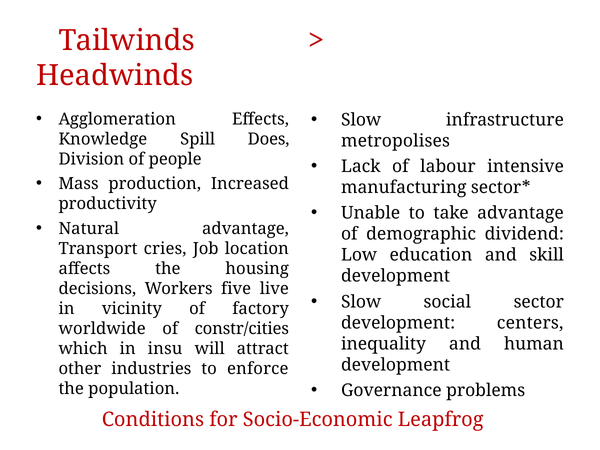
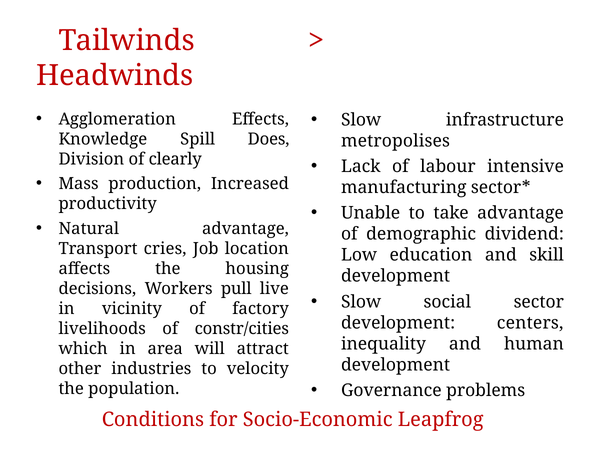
people: people -> clearly (175, 159)
five: five -> pull (236, 289)
worldwide: worldwide -> livelihoods (102, 329)
insu: insu -> area (165, 349)
enforce: enforce -> velocity (258, 369)
